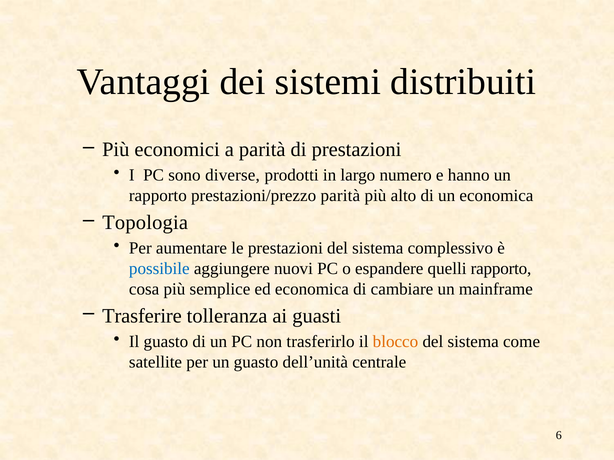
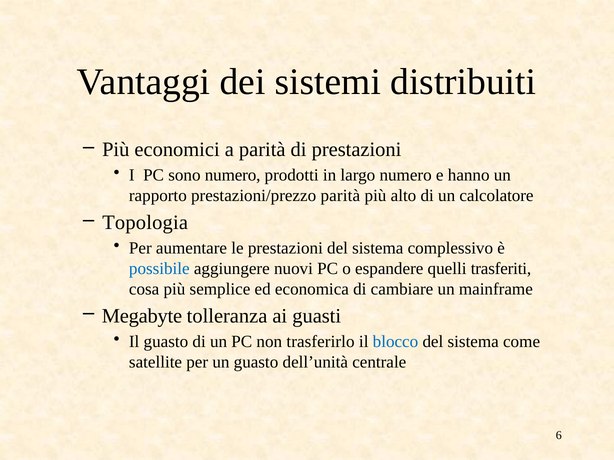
sono diverse: diverse -> numero (233, 176)
un economica: economica -> calcolatore (496, 196)
quelli rapporto: rapporto -> trasferiti (501, 269)
Trasferire: Trasferire -> Megabyte (142, 316)
blocco colour: orange -> blue (395, 342)
